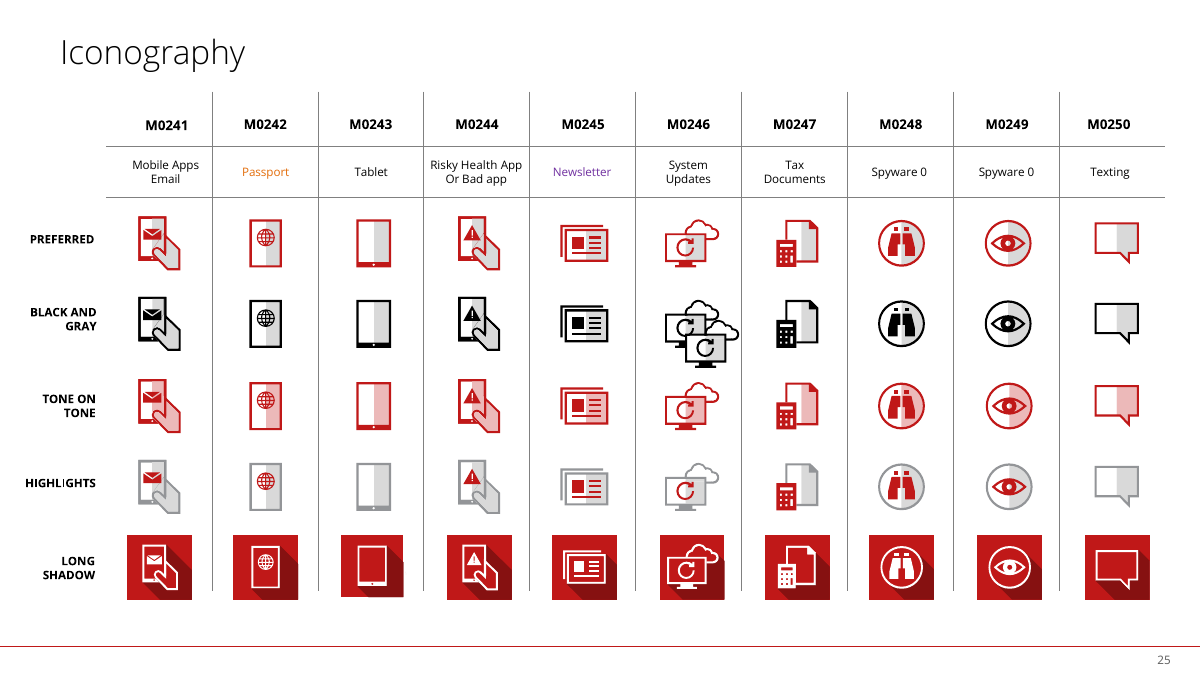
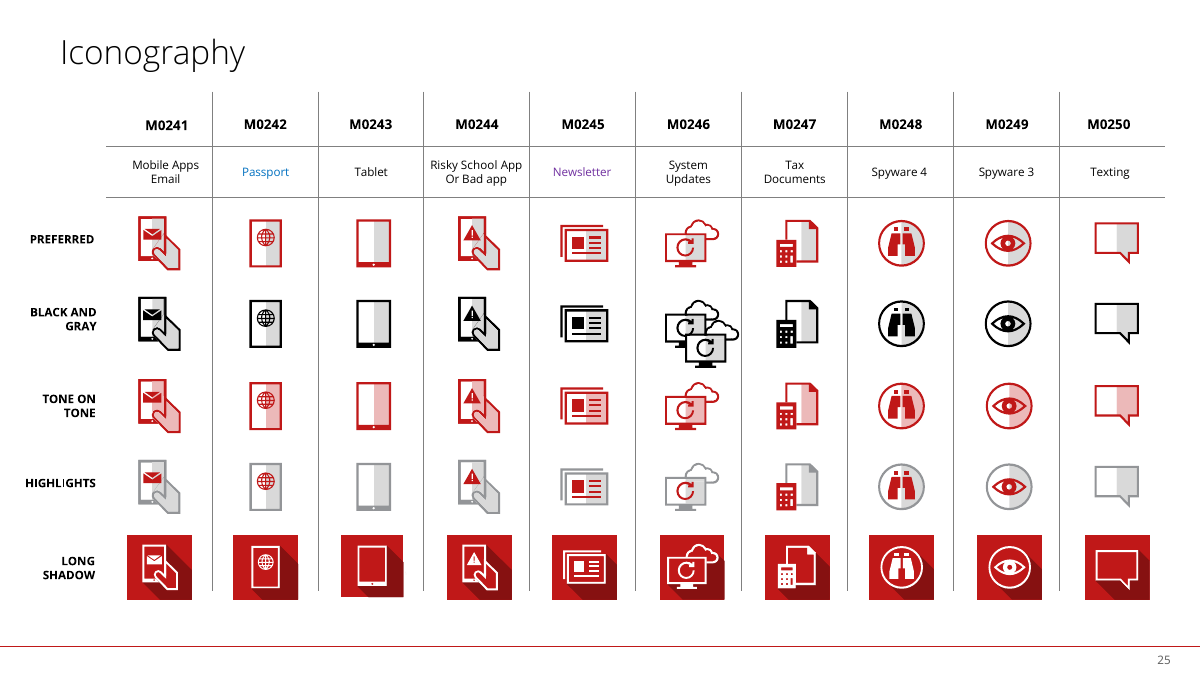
Health: Health -> School (479, 166)
Passport colour: orange -> blue (266, 173)
0: 0 -> 4 (924, 173)
0: 0 -> 3 (1031, 173)
